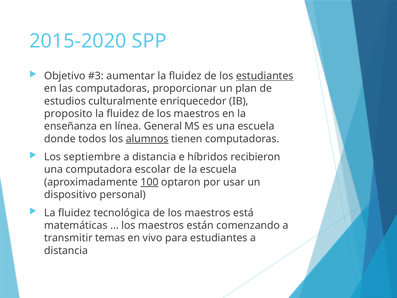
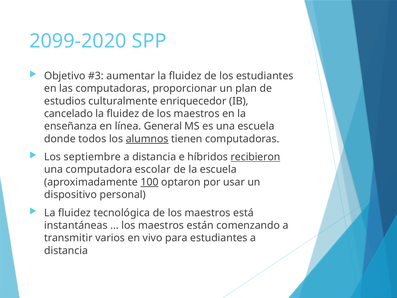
2015-2020: 2015-2020 -> 2099-2020 (78, 41)
estudiantes underline: present -> none (265, 76)
proposito: proposito -> cancelado (68, 114)
recibieron underline: none -> present (256, 157)
matemáticas: matemáticas -> instantáneas (76, 225)
temas: temas -> varios (110, 238)
